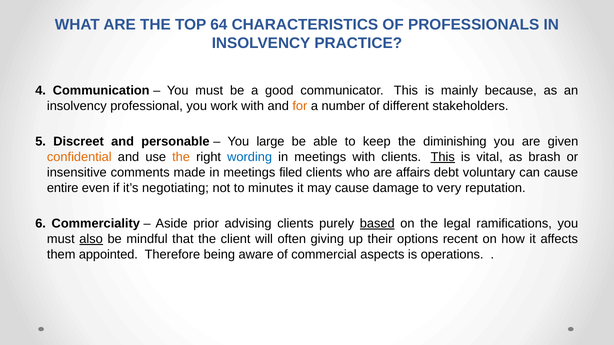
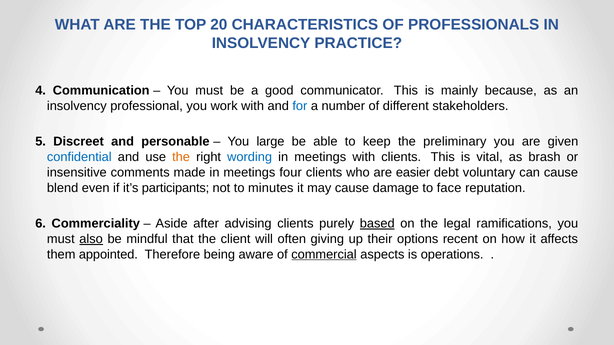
64: 64 -> 20 (219, 25)
for colour: orange -> blue (300, 106)
diminishing: diminishing -> preliminary (455, 142)
confidential colour: orange -> blue (79, 157)
This underline: present -> none (443, 157)
filed: filed -> four (291, 173)
affairs: affairs -> easier (413, 173)
entire: entire -> blend (63, 188)
negotiating: negotiating -> participants (176, 188)
very: very -> face (449, 188)
prior: prior -> after (206, 224)
commercial underline: none -> present (324, 255)
